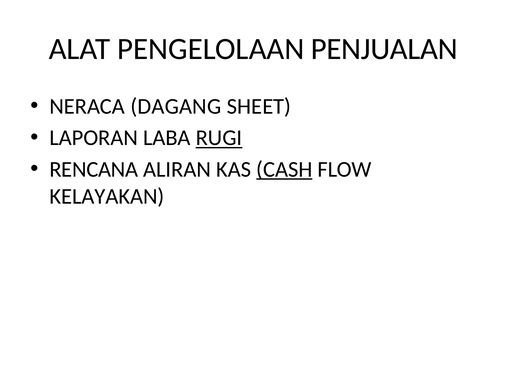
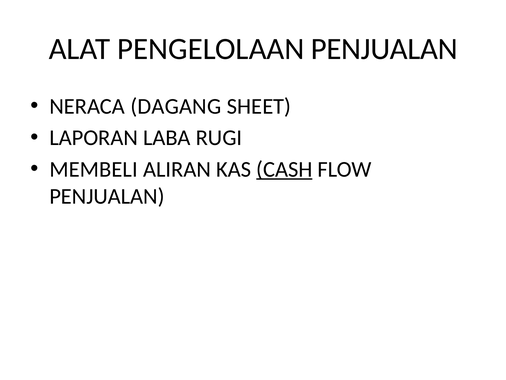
RUGI underline: present -> none (219, 138)
RENCANA: RENCANA -> MEMBELI (94, 169)
KELAYAKAN: KELAYAKAN -> PENJUALAN (107, 196)
